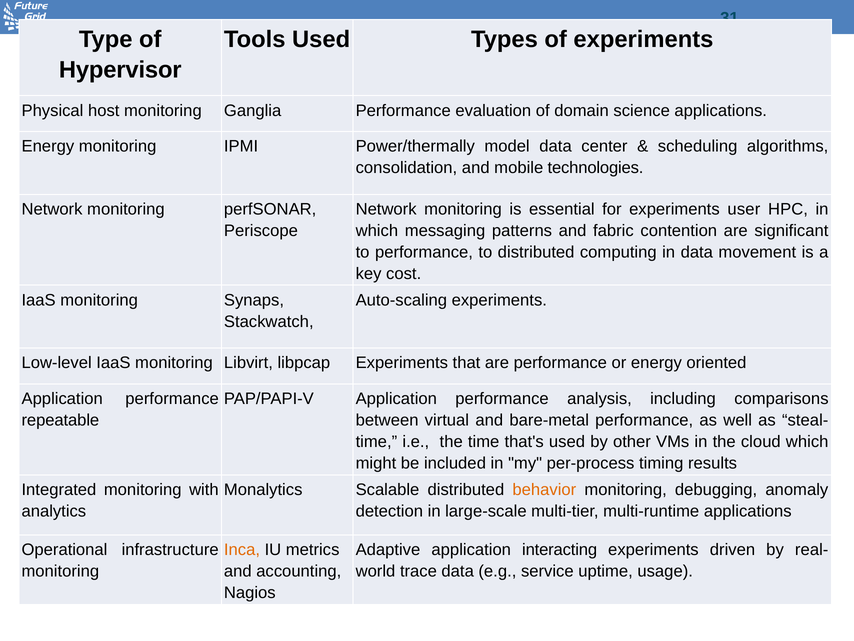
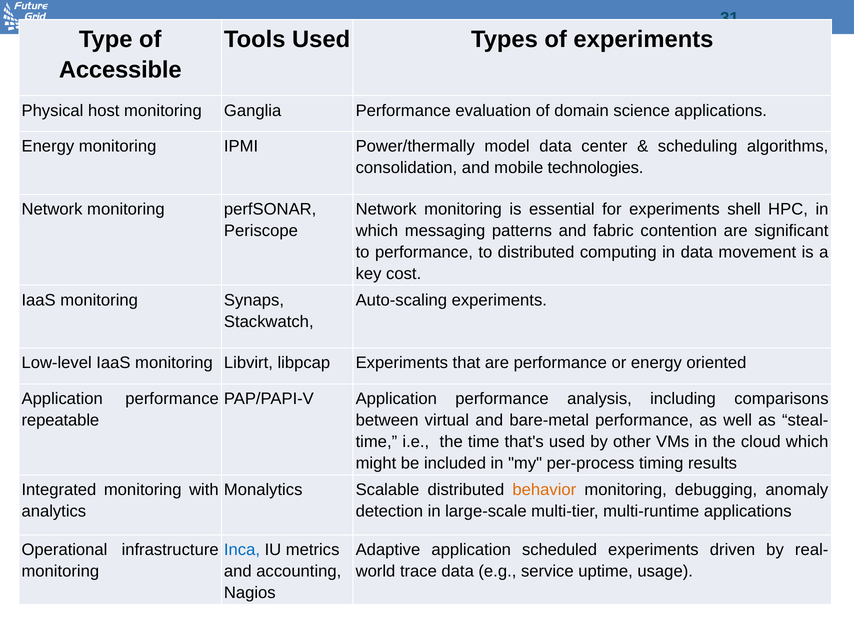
Hypervisor: Hypervisor -> Accessible (120, 70)
user: user -> shell (744, 209)
Inca colour: orange -> blue (242, 549)
interacting: interacting -> scheduled (560, 549)
